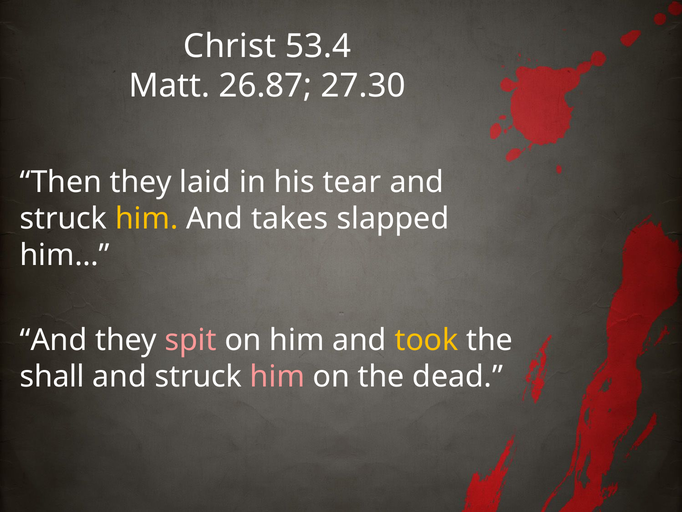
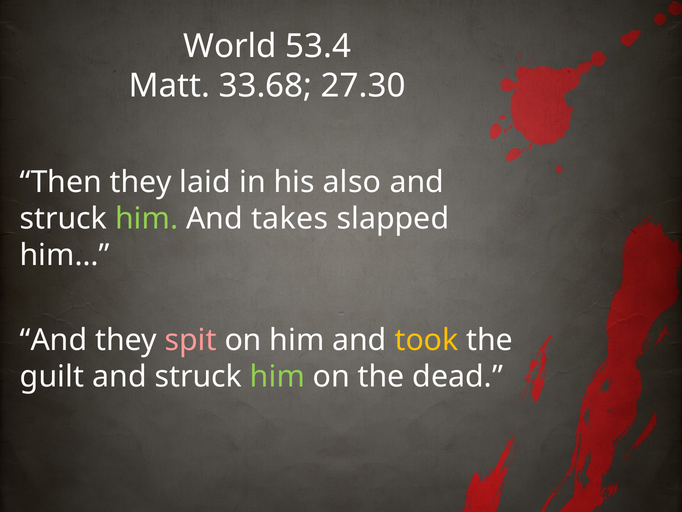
Christ: Christ -> World (230, 46)
26.87: 26.87 -> 33.68 (265, 86)
tear: tear -> also (352, 182)
him colour: yellow -> light green (147, 218)
shall: shall -> guilt (52, 376)
him colour: pink -> light green (277, 376)
